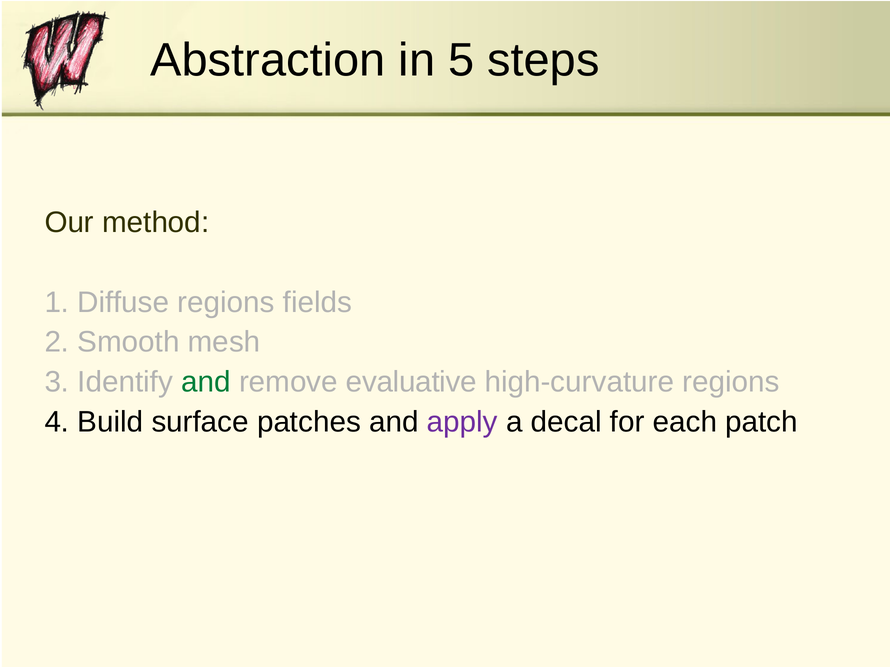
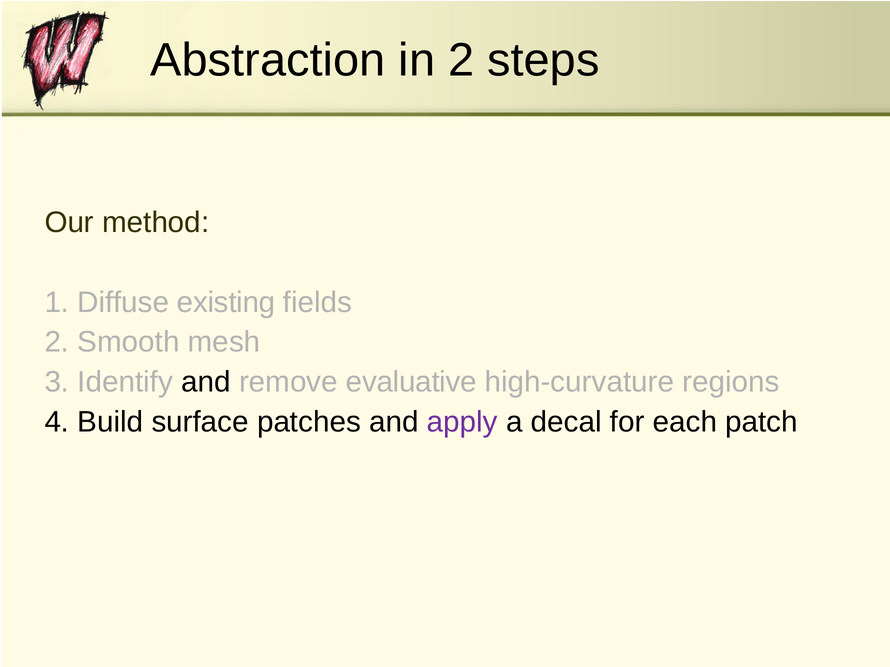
in 5: 5 -> 2 (461, 60)
Diffuse regions: regions -> existing (226, 303)
and colour: green -> black (206, 382)
